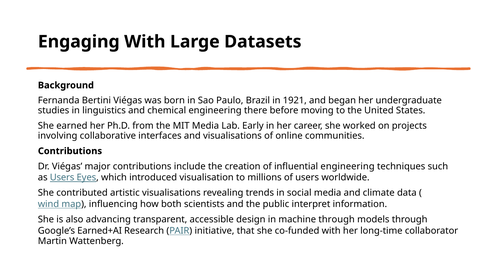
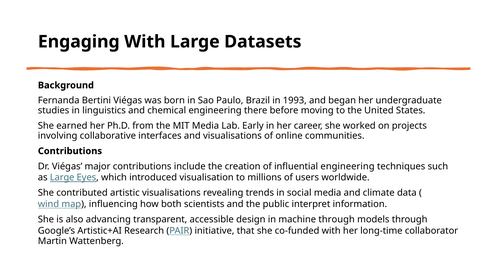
1921: 1921 -> 1993 (295, 101)
as Users: Users -> Large (62, 178)
Earned+AI: Earned+AI -> Artistic+AI (100, 231)
